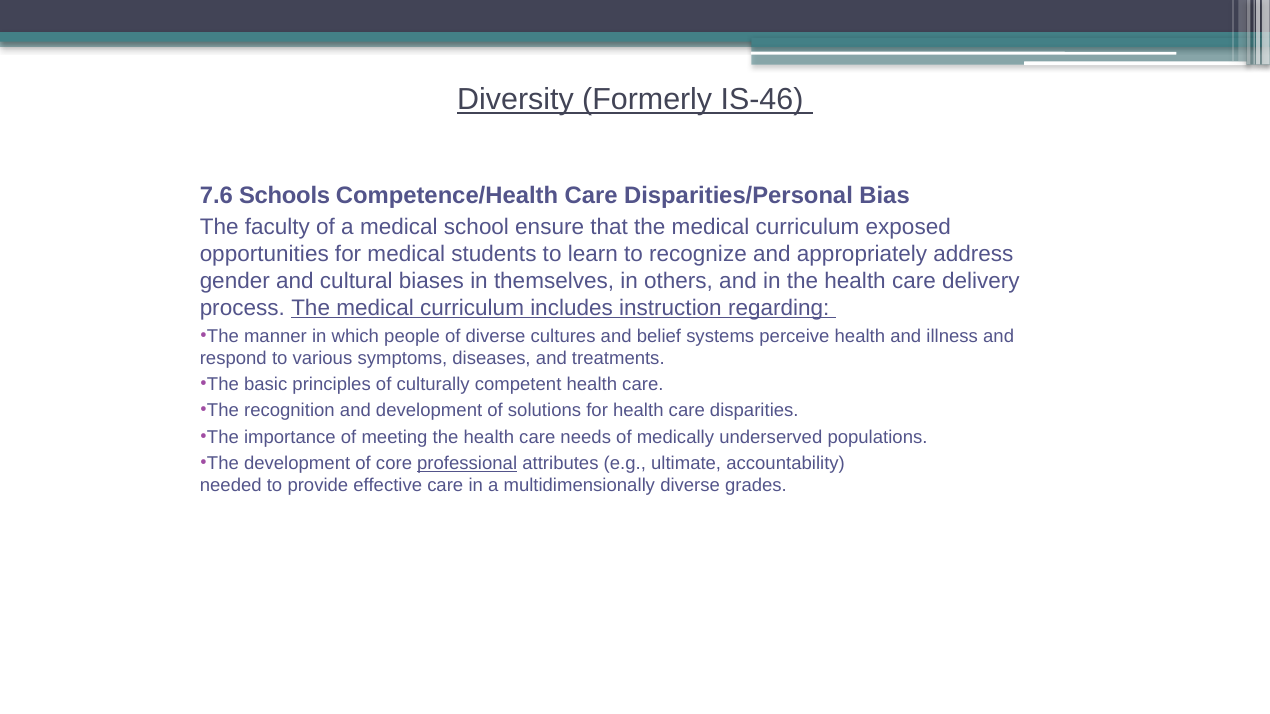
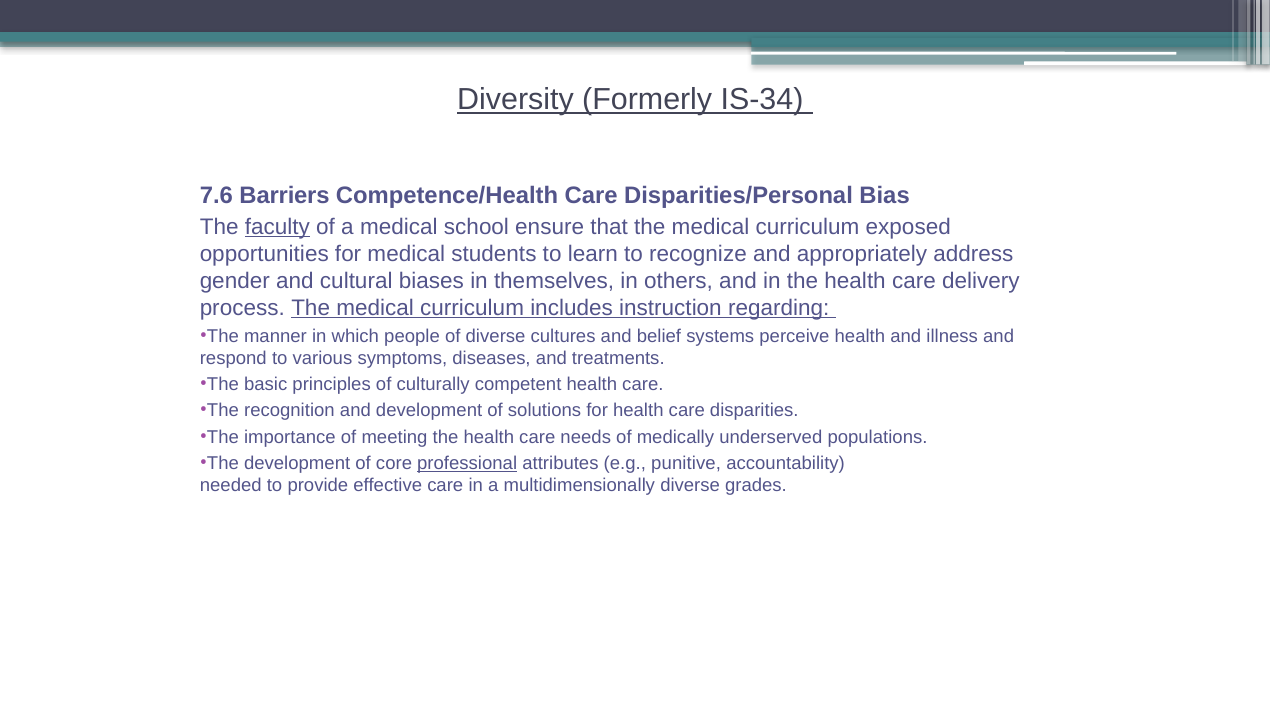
IS-46: IS-46 -> IS-34 (762, 100)
Schools: Schools -> Barriers (285, 195)
faculty underline: none -> present (277, 227)
ultimate: ultimate -> punitive (686, 463)
